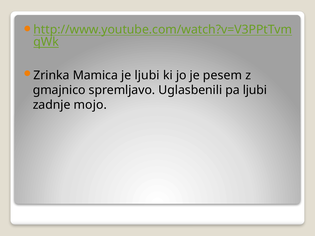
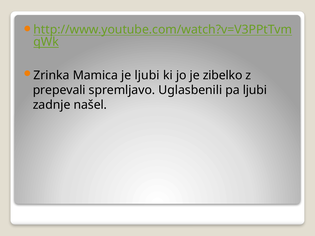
pesem: pesem -> zibelko (223, 75)
gmajnico: gmajnico -> prepevali (59, 90)
mojo: mojo -> našel (90, 105)
